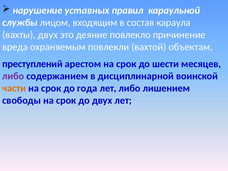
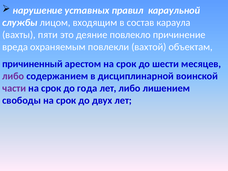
вахты двух: двух -> пяти (48, 35)
преступлений: преступлений -> причиненный (32, 64)
части colour: orange -> purple (14, 88)
